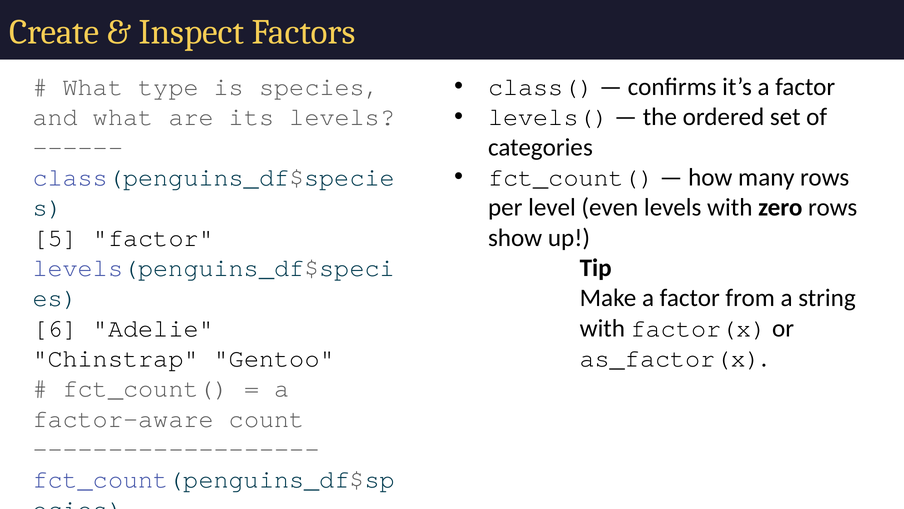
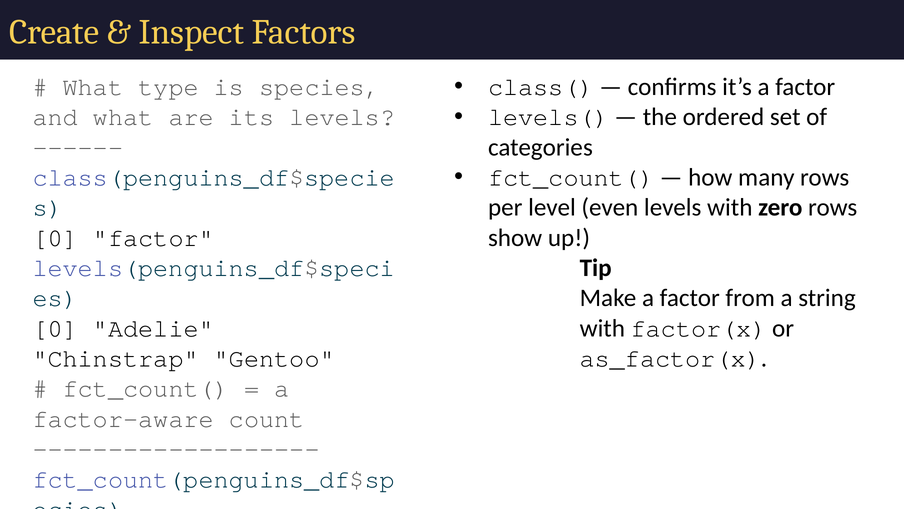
5: 5 -> 0 (55, 238)
6: 6 -> 0 (55, 328)
